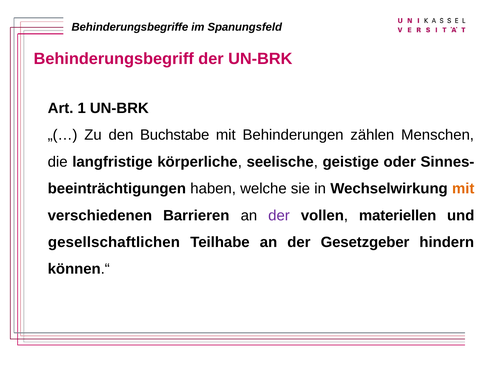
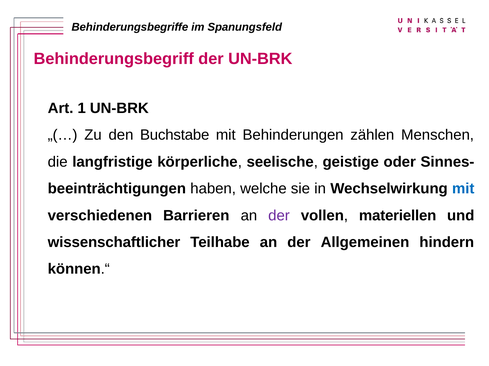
mit colour: orange -> blue (463, 189)
gesellschaftlichen: gesellschaftlichen -> wissenschaftlicher (114, 243)
Gesetzgeber: Gesetzgeber -> Allgemeinen (365, 243)
